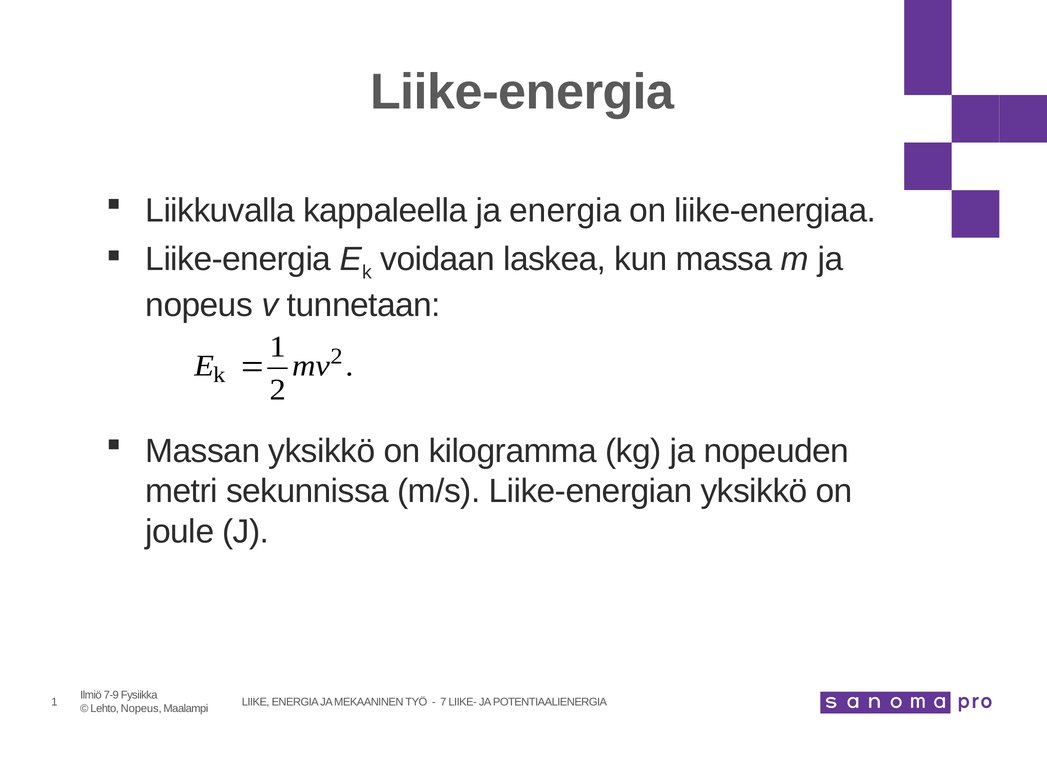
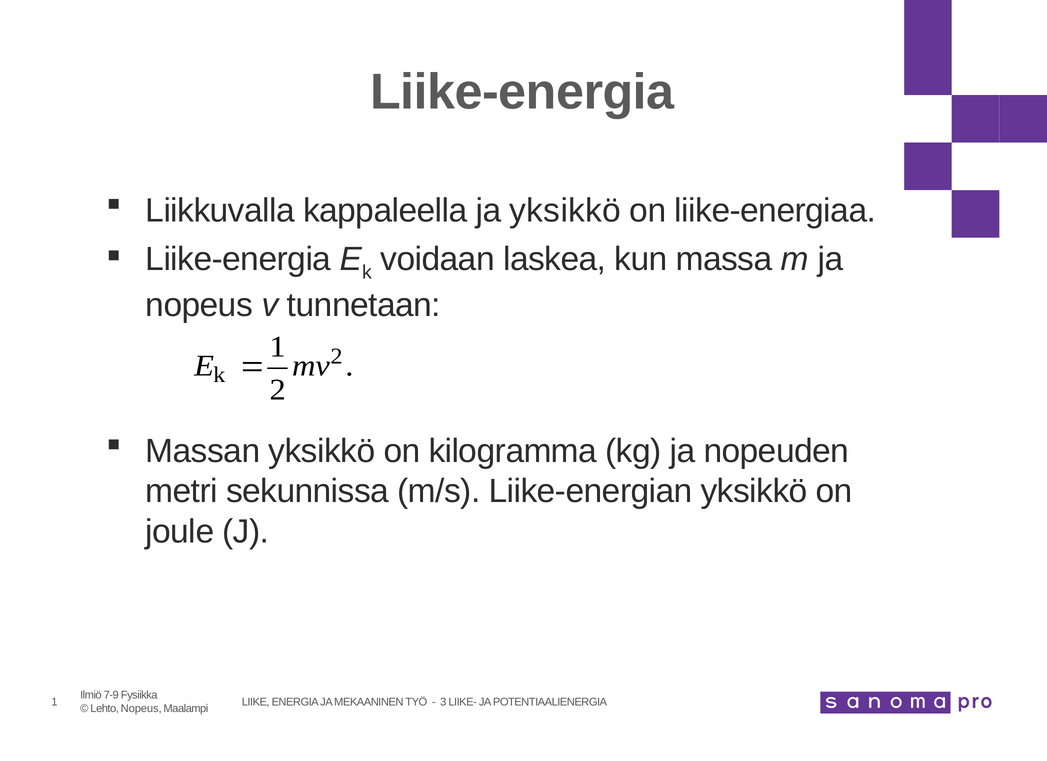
ja energia: energia -> yksikkö (565, 211)
7: 7 -> 3 (443, 703)
